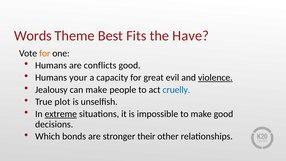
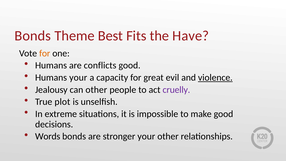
Words: Words -> Bonds (33, 36)
can make: make -> other (96, 90)
cruelly colour: blue -> purple (176, 90)
extreme underline: present -> none (61, 114)
Which: Which -> Words (48, 136)
stronger their: their -> your (146, 136)
